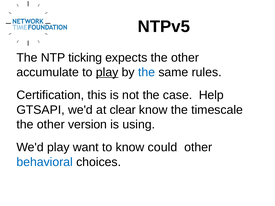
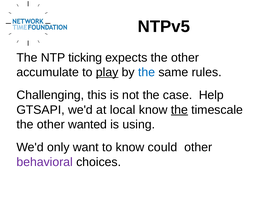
Certification: Certification -> Challenging (50, 95)
clear: clear -> local (123, 110)
the underline: none -> present (179, 110)
version: version -> wanted (88, 125)
We'd play: play -> only (58, 148)
behavioral colour: blue -> purple (45, 162)
